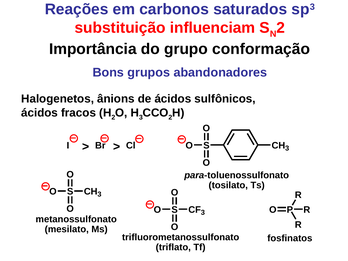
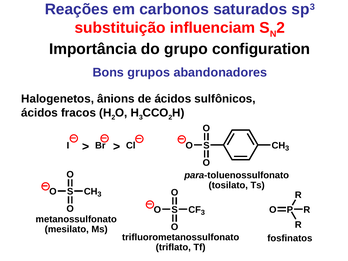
conformação: conformação -> configuration (261, 49)
